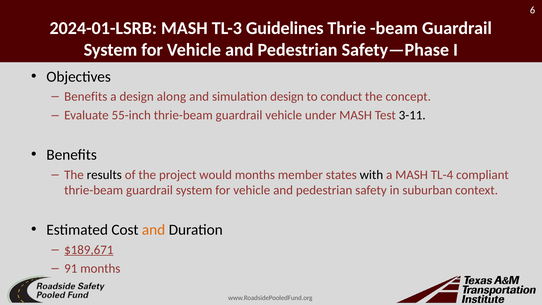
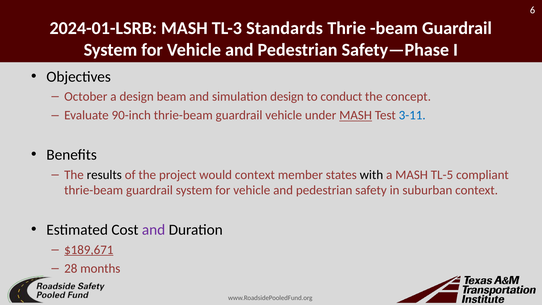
Guidelines: Guidelines -> Standards (285, 28)
Benefits: Benefits -> October (86, 97)
design along: along -> beam (172, 97)
55-inch: 55-inch -> 90-inch (131, 115)
MASH underline: none -> present (356, 115)
3-11 colour: black -> blue (412, 115)
would months: months -> context (255, 175)
TL-4: TL-4 -> TL-5 (442, 175)
and colour: orange -> purple (154, 230)
91: 91 -> 28 (71, 268)
